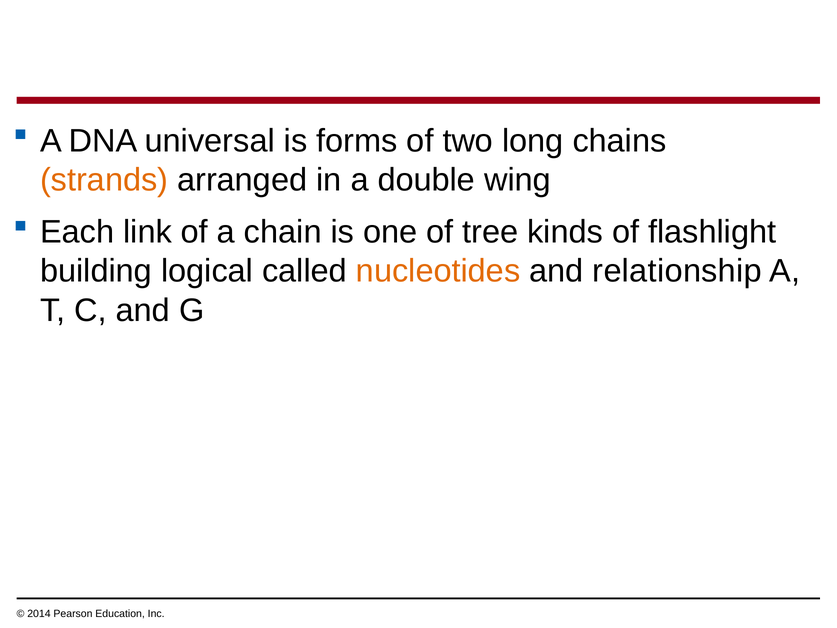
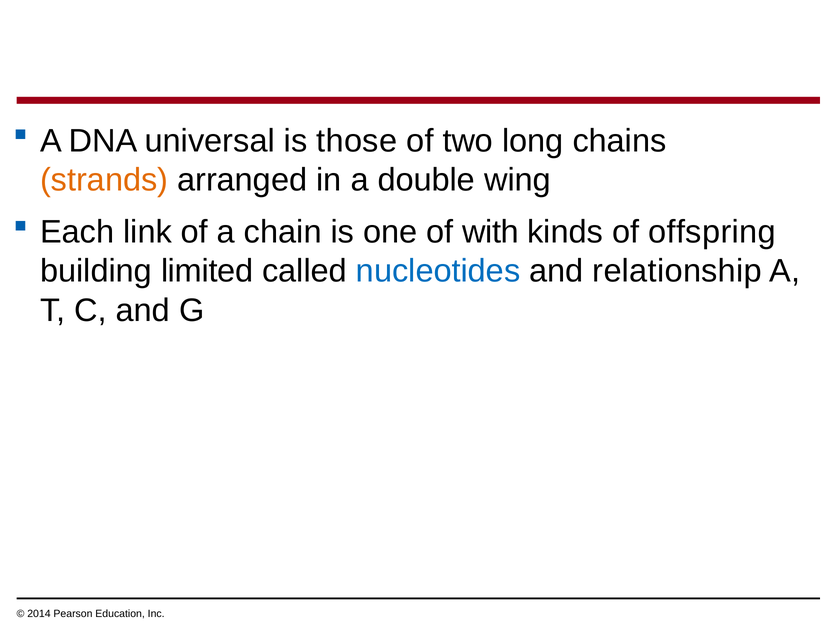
forms: forms -> those (357, 141)
tree: tree -> with (490, 232)
flashlight: flashlight -> offspring (712, 232)
logical: logical -> limited (207, 271)
nucleotides colour: orange -> blue (438, 271)
